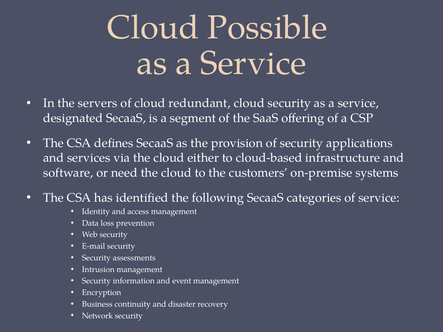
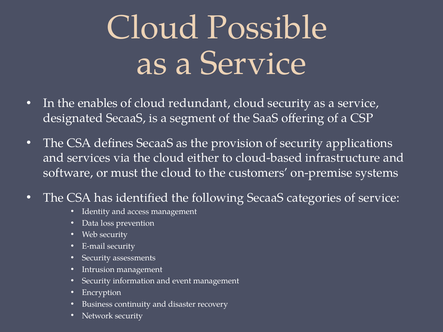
servers: servers -> enables (98, 103)
need: need -> must (124, 173)
